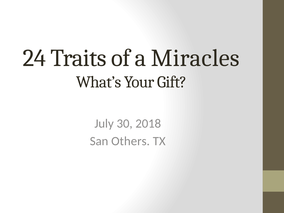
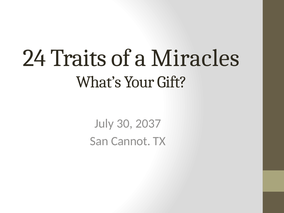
2018: 2018 -> 2037 (148, 123)
Others: Others -> Cannot (131, 141)
